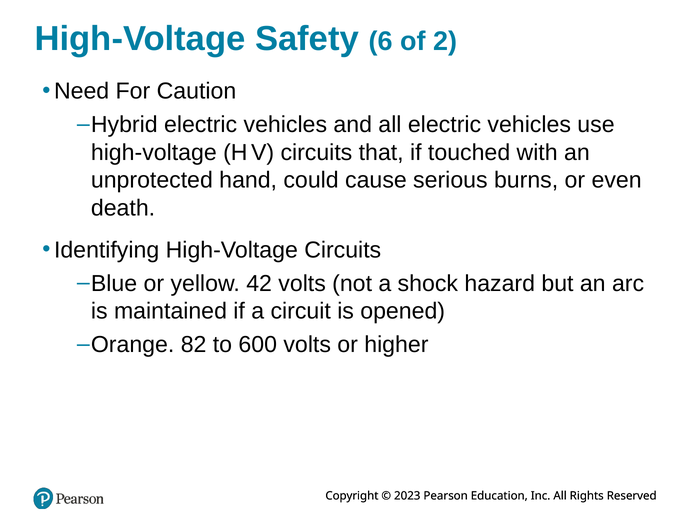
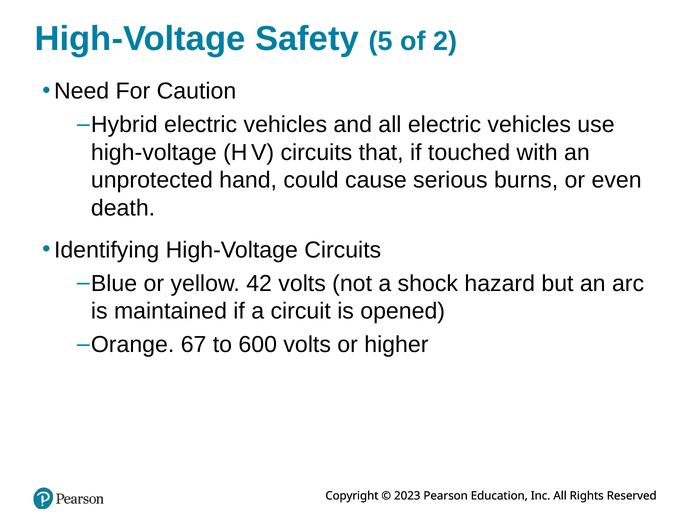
6: 6 -> 5 (381, 42)
82: 82 -> 67 (194, 345)
